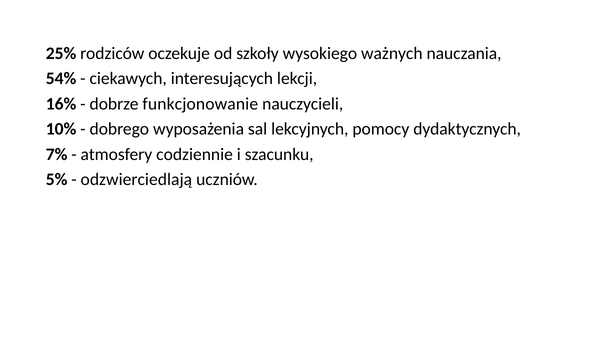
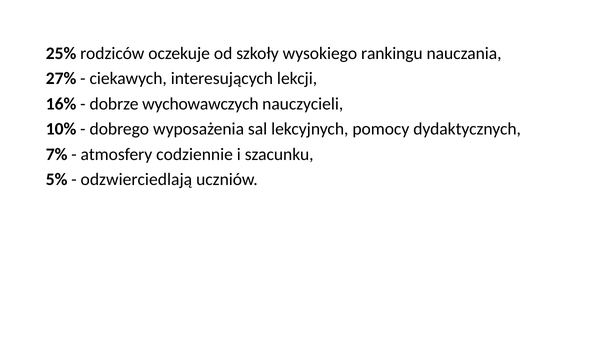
ważnych: ważnych -> rankingu (392, 53)
54%: 54% -> 27% (61, 79)
funkcjonowanie: funkcjonowanie -> wychowawczych (200, 104)
